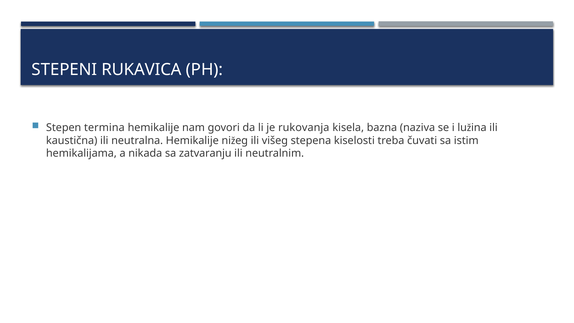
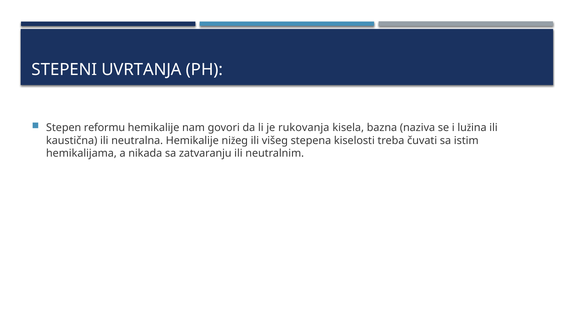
RUKAVICA: RUKAVICA -> UVRTANJA (142, 70)
termina: termina -> reformu (104, 128)
